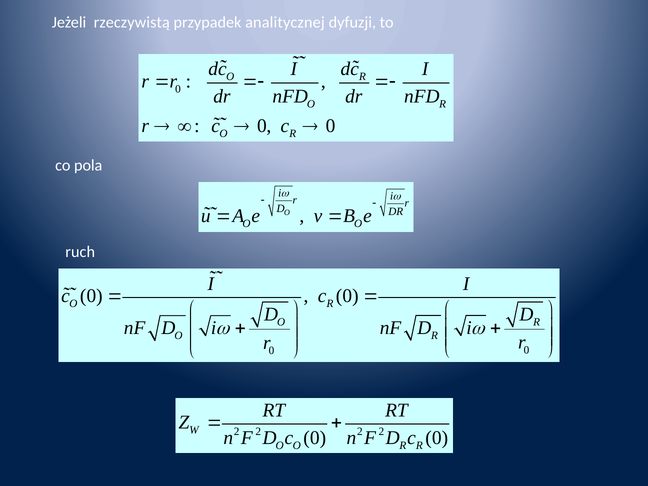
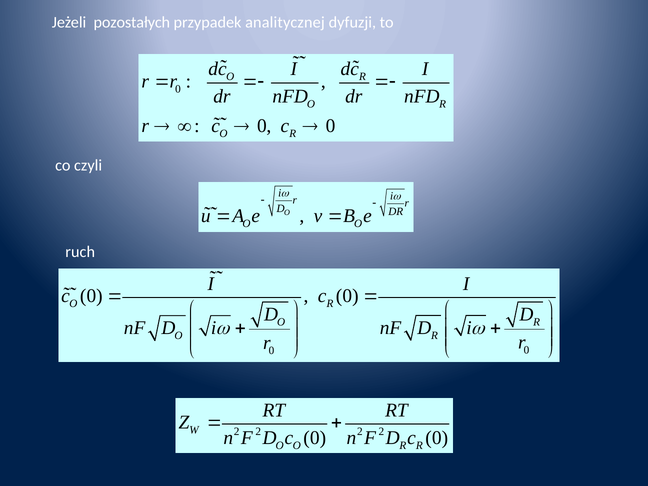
rzeczywistą: rzeczywistą -> pozostałych (132, 22)
pola: pola -> czyli (88, 165)
